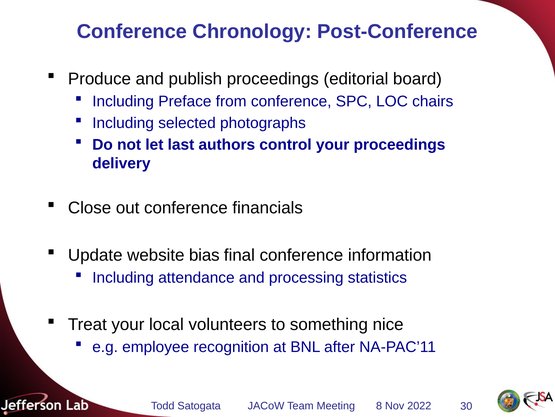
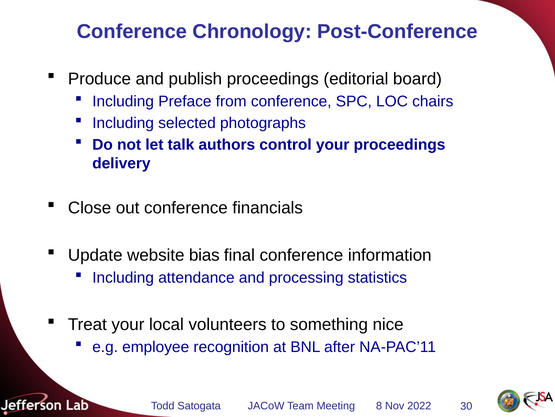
last: last -> talk (181, 144)
